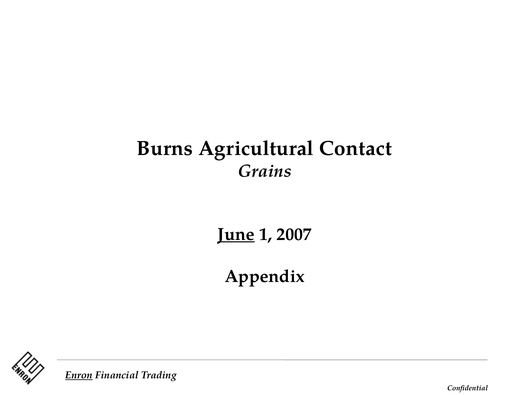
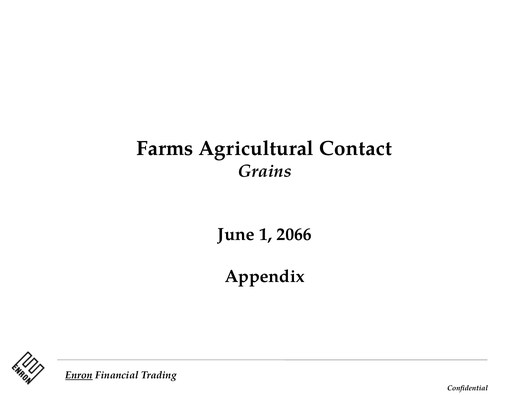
Burns: Burns -> Farms (165, 149)
June underline: present -> none (236, 234)
2007: 2007 -> 2066 (294, 234)
